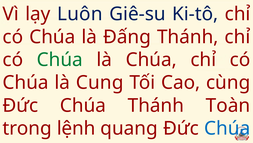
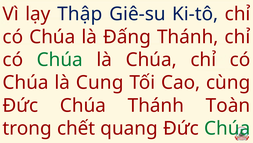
Luôn: Luôn -> Thập (80, 14)
lệnh: lệnh -> chết (76, 128)
Chúa colour: blue -> green (227, 128)
